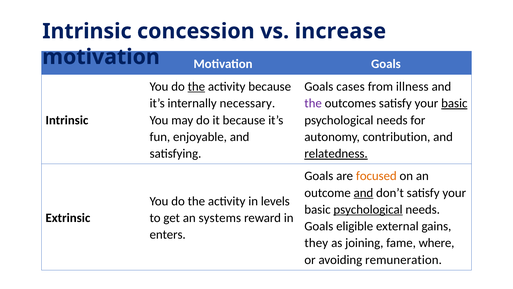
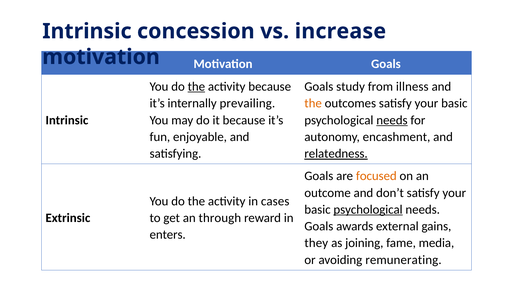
cases: cases -> study (351, 86)
necessary: necessary -> prevailing (247, 103)
the colour: purple -> orange (313, 103)
basic underline: present -> none (454, 103)
needs underline: none -> present (392, 120)
contribution: contribution -> encashment (396, 137)
and underline: present -> none (363, 192)
levels: levels -> cases (275, 201)
systems: systems -> through (220, 218)
eligible: eligible -> awards (355, 226)
where: where -> media (436, 243)
remuneration: remuneration -> remunerating (403, 259)
